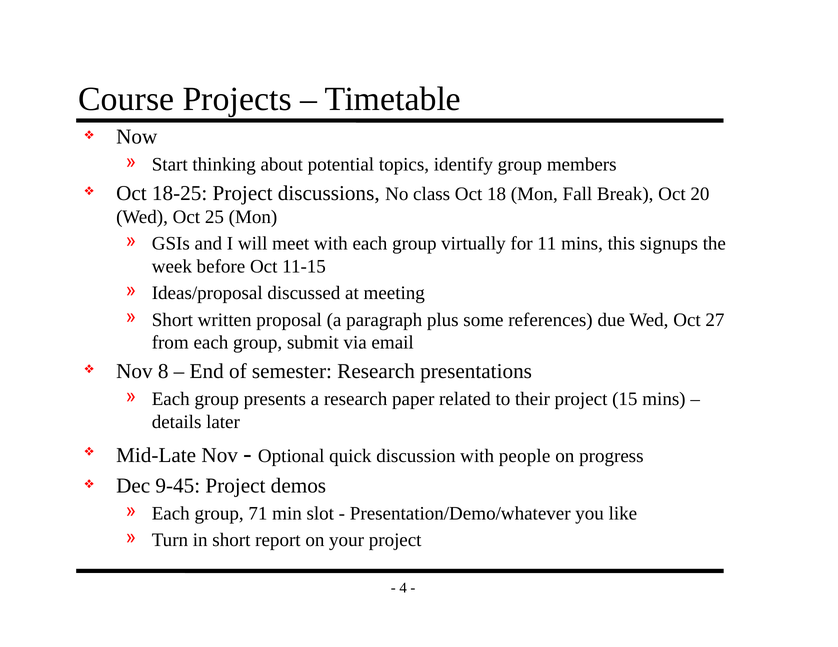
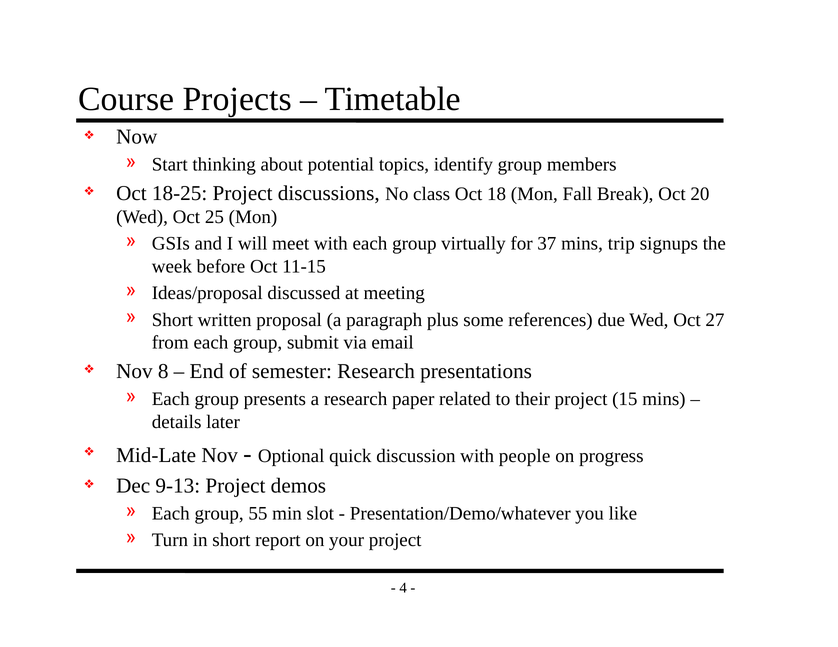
11: 11 -> 37 (547, 244)
this: this -> trip (621, 244)
9-45: 9-45 -> 9-13 (178, 486)
71: 71 -> 55 (258, 514)
